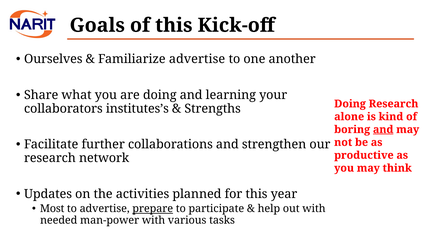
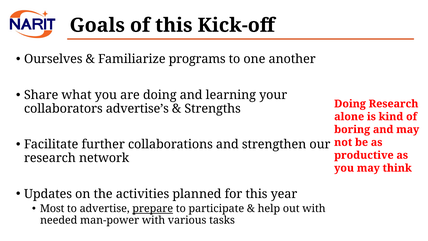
Familiarize advertise: advertise -> programs (197, 59)
institutes’s: institutes’s -> advertise’s (137, 108)
and underline: present -> none (383, 129)
